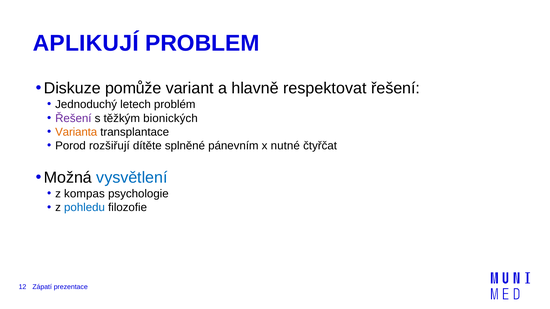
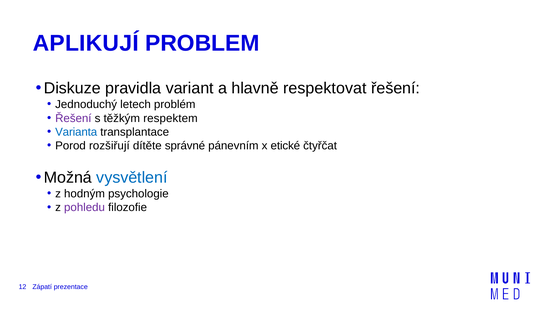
pomůže: pomůže -> pravidla (133, 88)
bionických: bionických -> respektem (171, 118)
Varianta colour: orange -> blue (76, 132)
splněné: splněné -> správné (185, 146)
nutné: nutné -> etické (285, 146)
kompas: kompas -> hodným (84, 194)
pohledu colour: blue -> purple (84, 208)
